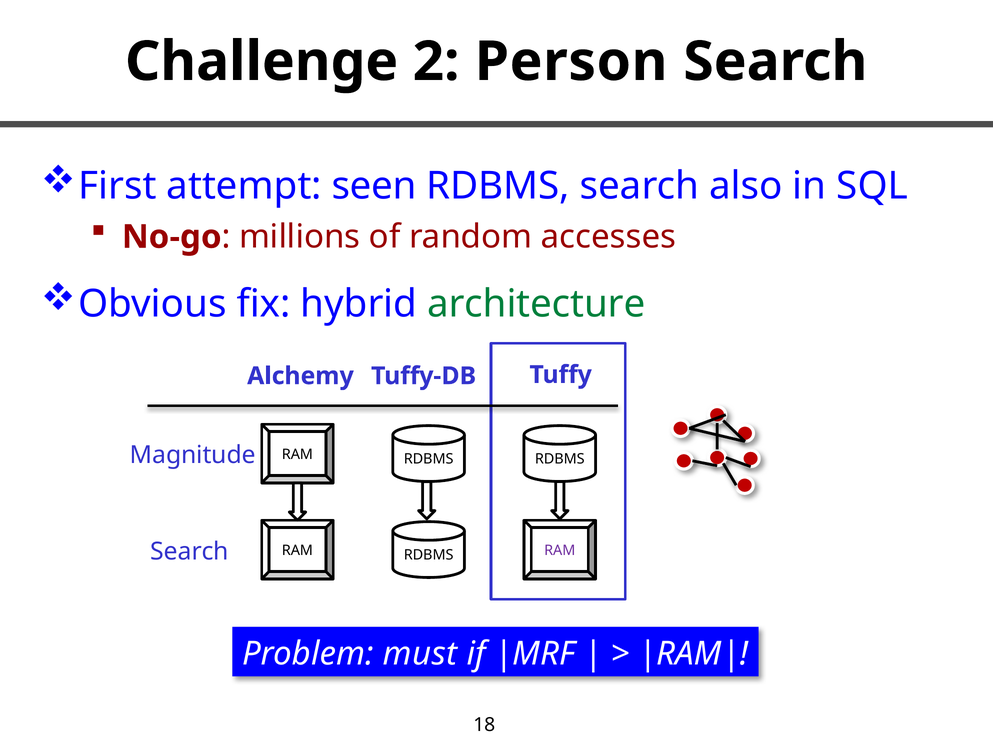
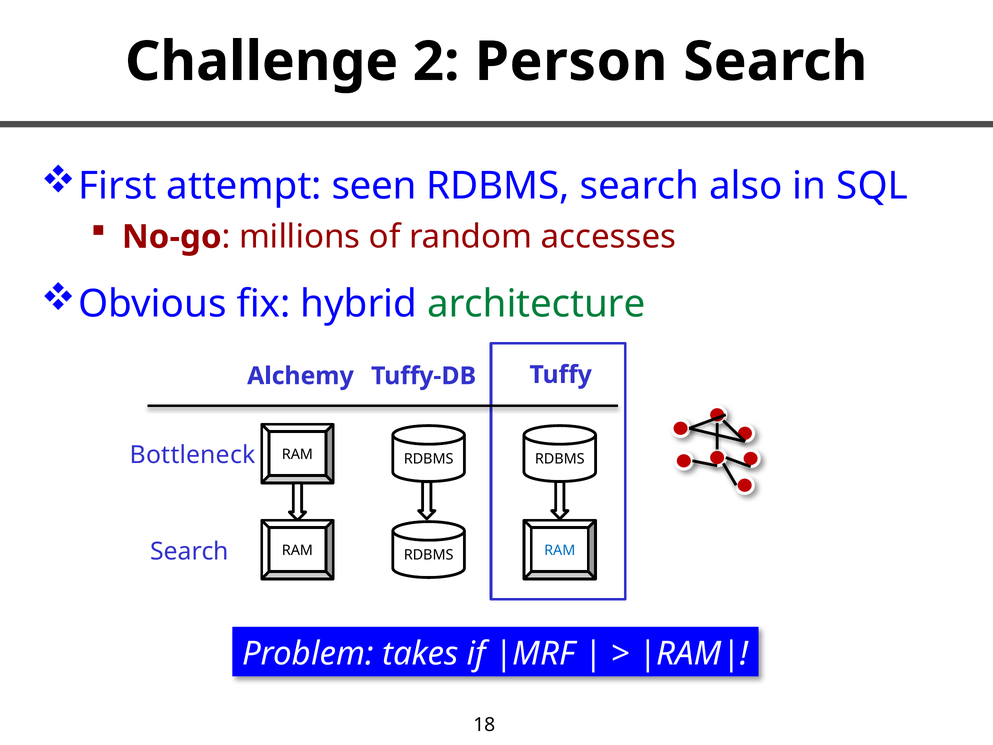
Magnitude: Magnitude -> Bottleneck (193, 455)
RAM colour: purple -> blue (560, 550)
must: must -> takes (420, 654)
